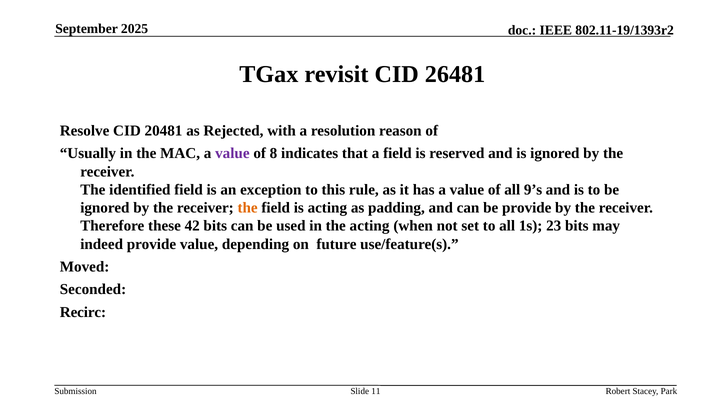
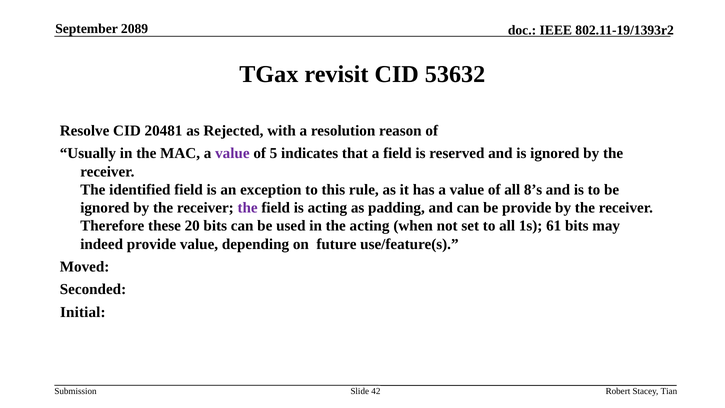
2025: 2025 -> 2089 (135, 29)
26481: 26481 -> 53632 (455, 74)
8: 8 -> 5 (274, 153)
9’s: 9’s -> 8’s (533, 190)
the colour: orange -> purple (248, 208)
42: 42 -> 20 (192, 226)
23: 23 -> 61 (554, 226)
Recirc: Recirc -> Initial (83, 312)
11: 11 -> 42 (376, 391)
Park: Park -> Tian (669, 391)
